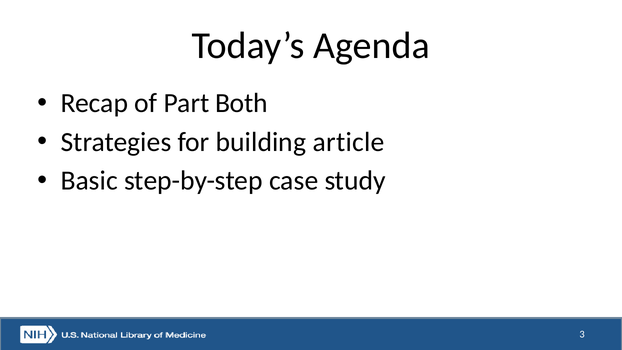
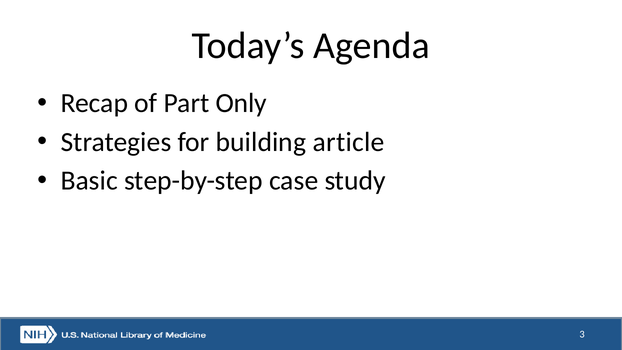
Both: Both -> Only (241, 103)
